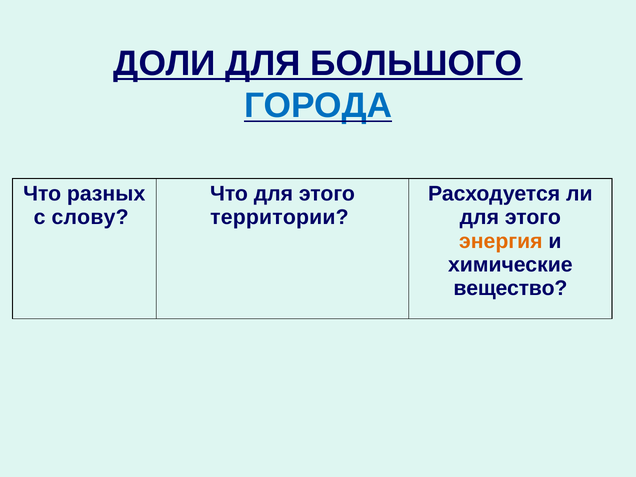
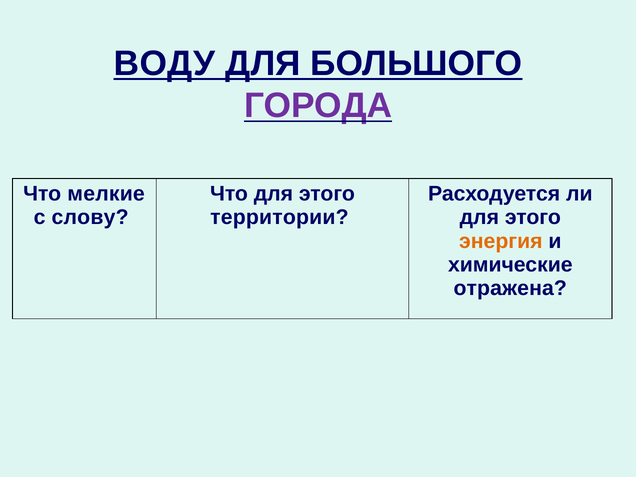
ДОЛИ: ДОЛИ -> ВОДУ (164, 63)
ГОРОДА colour: blue -> purple (318, 106)
разных: разных -> мелкие (106, 194)
вещество: вещество -> отражена (510, 288)
